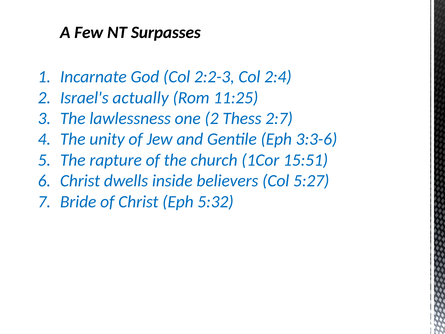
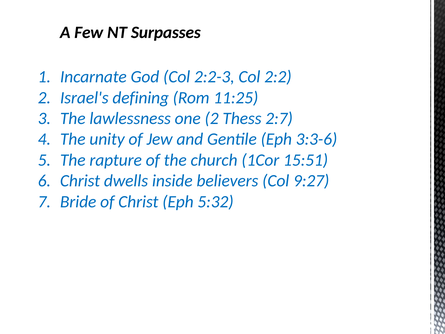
2:4: 2:4 -> 2:2 (278, 77)
actually: actually -> defining (141, 98)
5:27: 5:27 -> 9:27 (311, 181)
